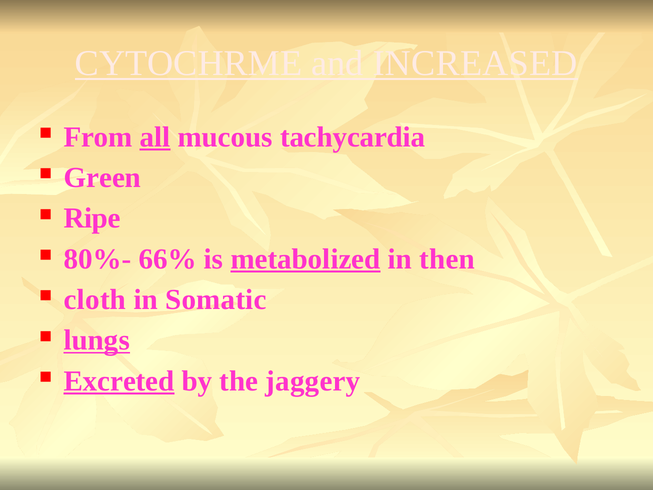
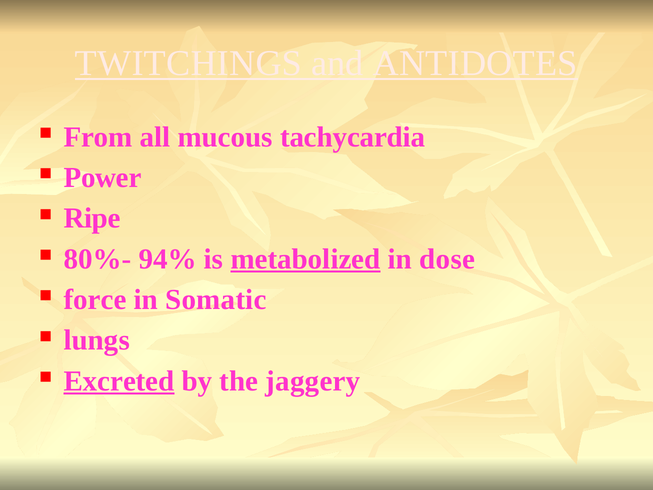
CYTOCHRME: CYTOCHRME -> TWITCHINGS (188, 63)
INCREASED: INCREASED -> ANTIDOTES (475, 63)
all underline: present -> none (155, 137)
Green: Green -> Power (103, 178)
66%: 66% -> 94% (168, 259)
then: then -> dose (447, 259)
cloth: cloth -> force (95, 300)
lungs underline: present -> none (97, 340)
